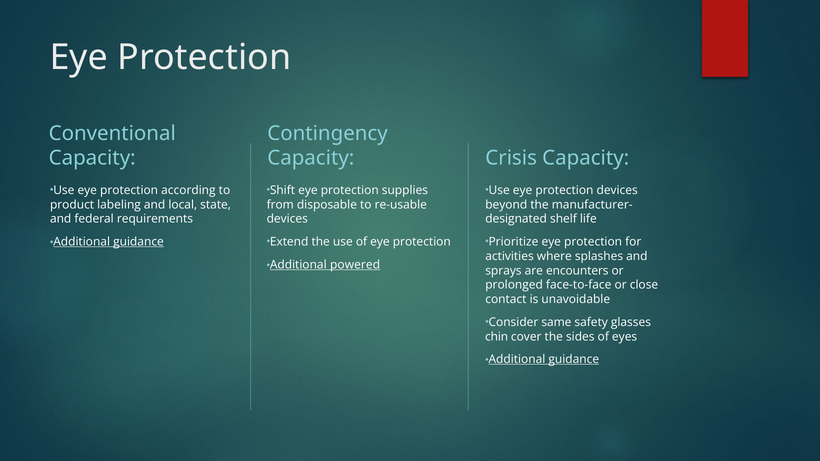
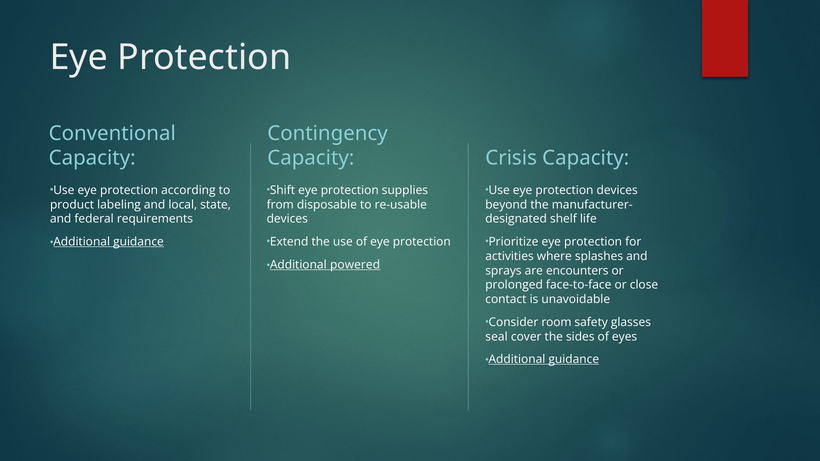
same: same -> room (556, 322)
chin: chin -> seal (497, 337)
